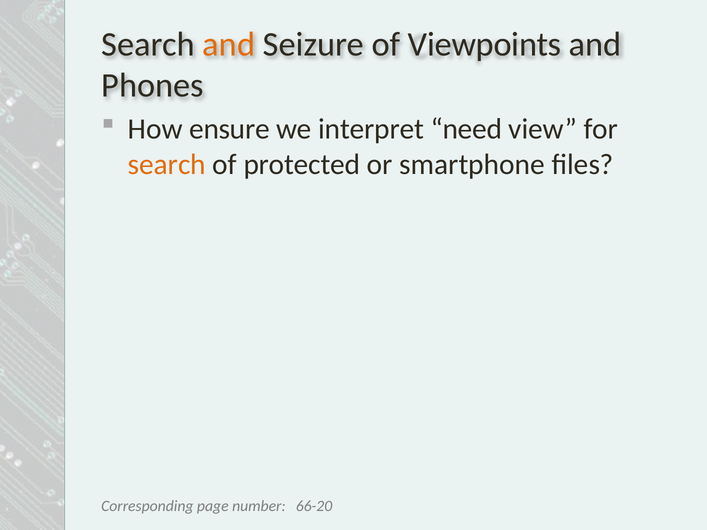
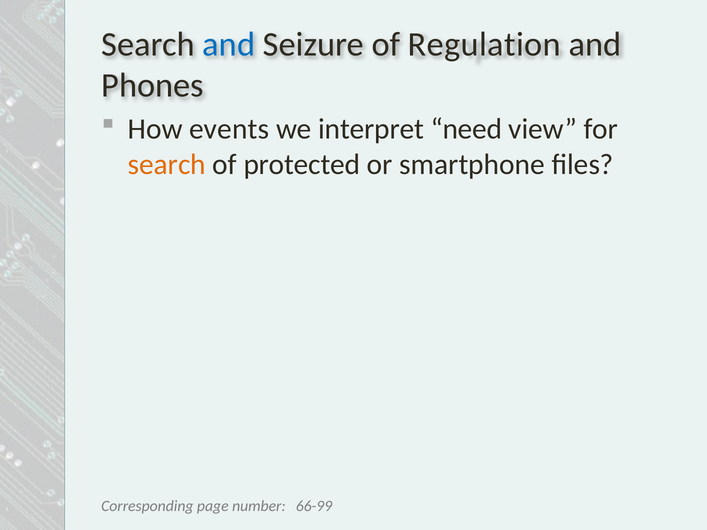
and colour: orange -> blue (229, 44)
Viewpoints: Viewpoints -> Regulation (484, 44)
ensure: ensure -> events (229, 129)
66-20: 66-20 -> 66-99 (314, 506)
